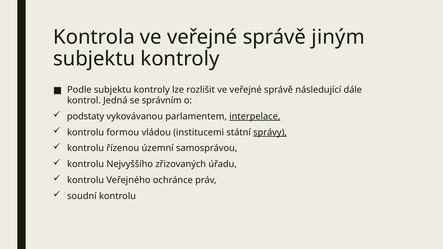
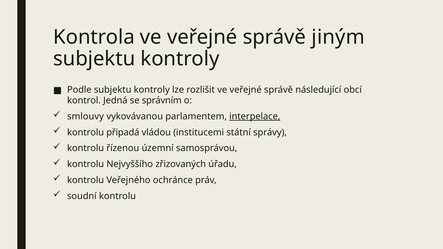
dále: dále -> obcí (353, 90)
podstaty: podstaty -> smlouvy (86, 116)
formou: formou -> připadá (123, 132)
správy underline: present -> none (270, 132)
